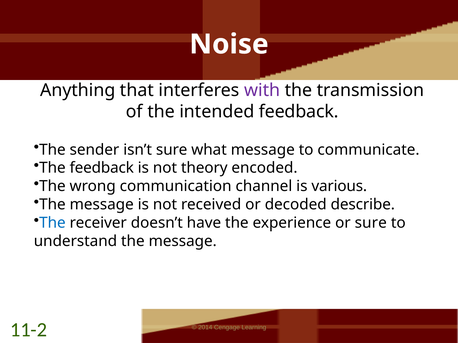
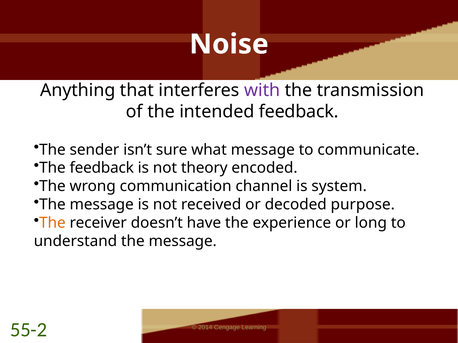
various: various -> system (339, 187)
describe: describe -> purpose (363, 205)
The colour: blue -> orange (52, 223)
or sure: sure -> long (371, 223)
11-2: 11-2 -> 55-2 (29, 330)
